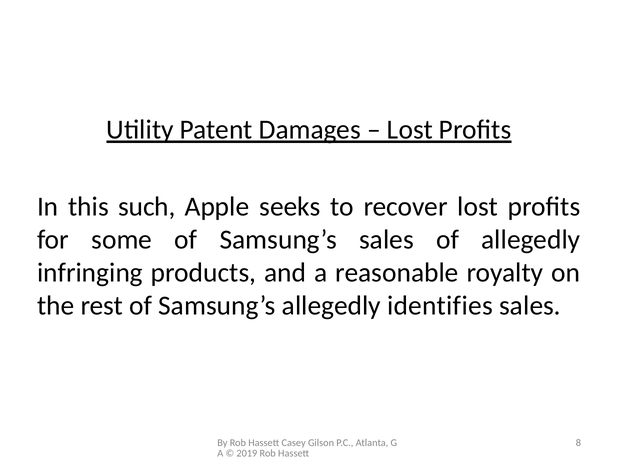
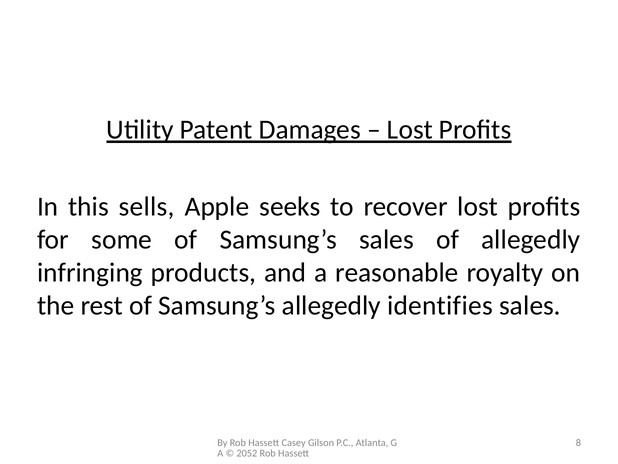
such: such -> sells (147, 207)
2019: 2019 -> 2052 (247, 453)
